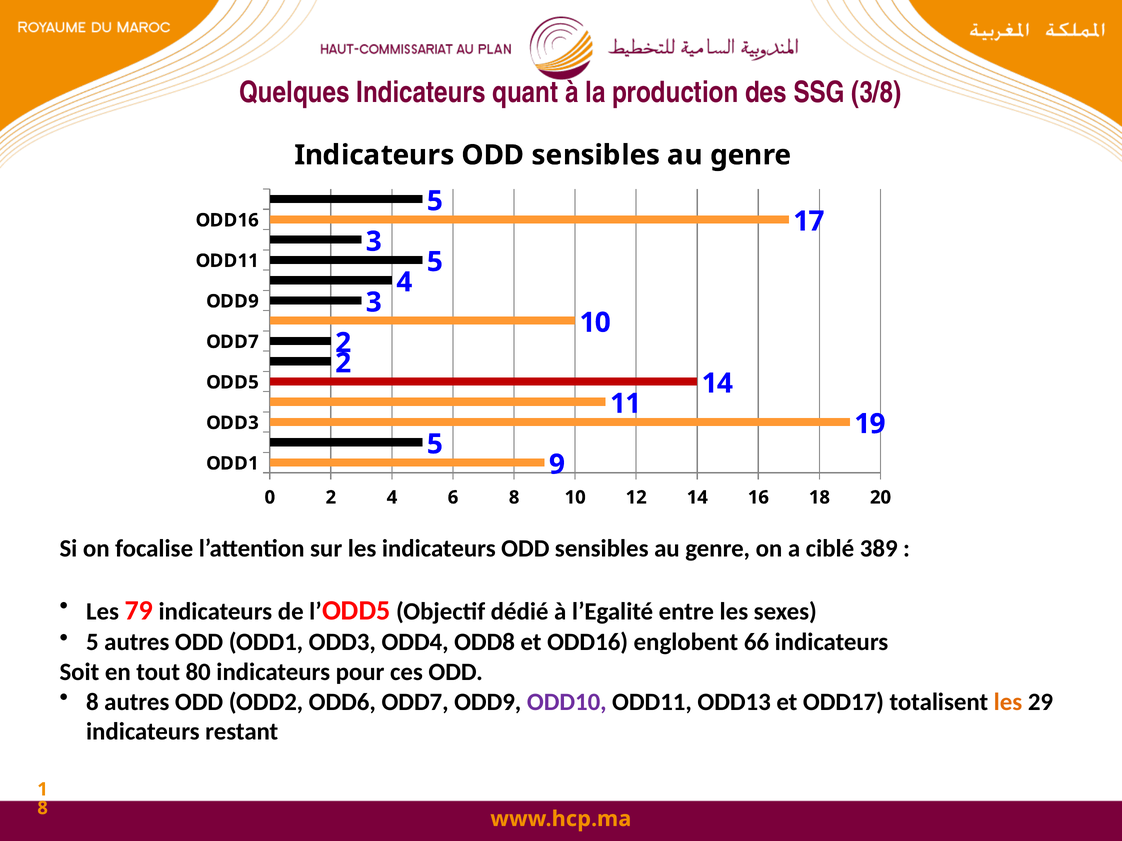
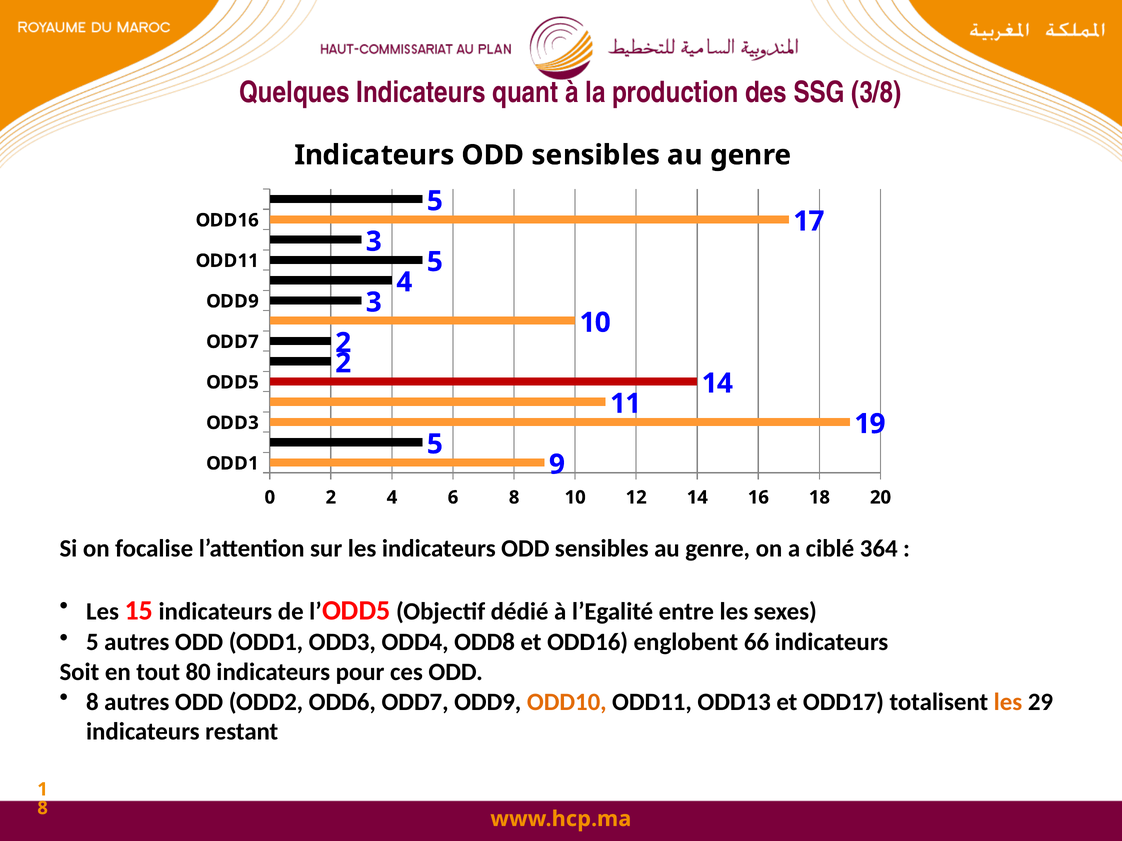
389: 389 -> 364 (879, 549)
79: 79 -> 15 (139, 611)
ODD10 colour: purple -> orange (567, 702)
